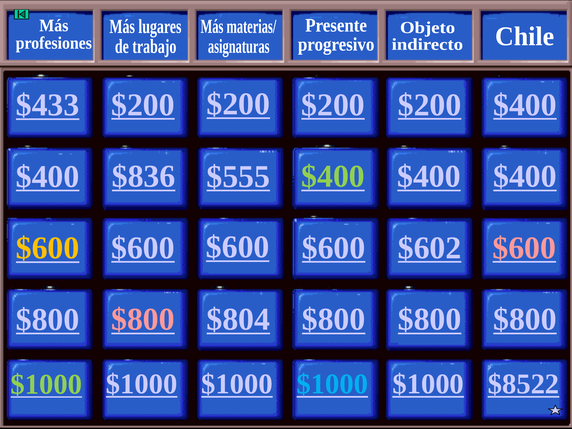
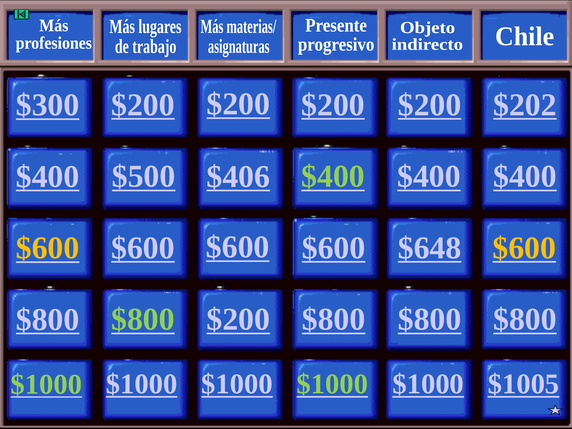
$400: $400 -> $202 (525, 105)
$433: $433 -> $300 (48, 105)
$836: $836 -> $500 (144, 176)
$555: $555 -> $406 (238, 177)
$602: $602 -> $648 (430, 248)
$600 colour: pink -> yellow (524, 248)
$800 colour: pink -> light green (143, 319)
$804: $804 -> $200 (238, 319)
$1000 colour: light blue -> light green (332, 384)
$8522: $8522 -> $1005 (524, 384)
